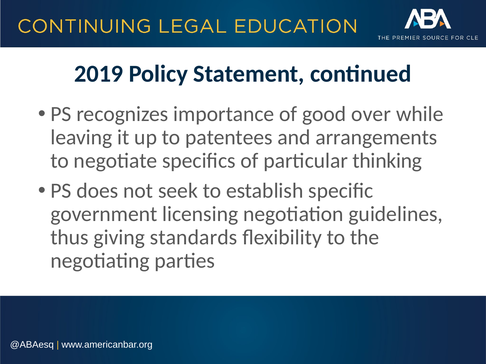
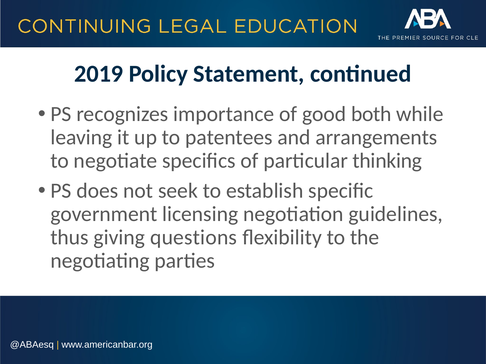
over: over -> both (371, 114)
standards: standards -> questions (194, 238)
